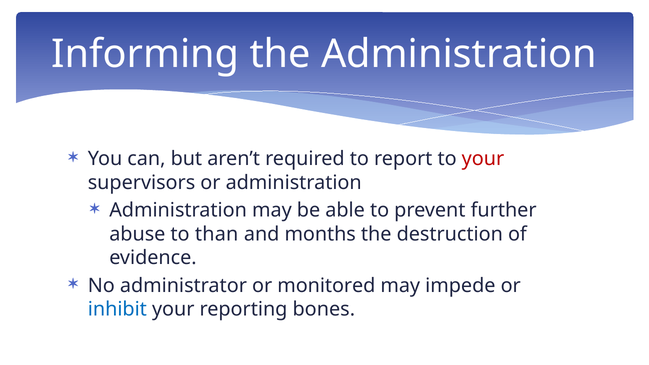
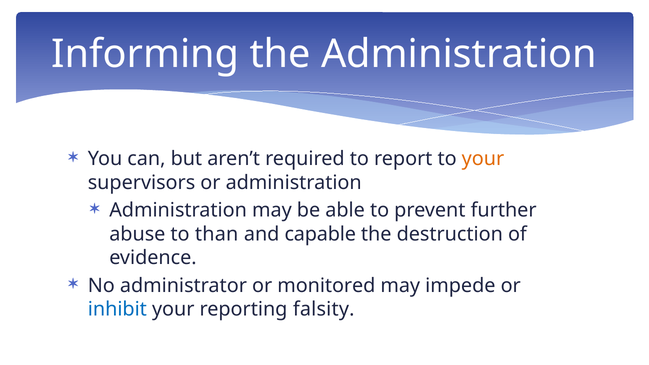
your colour: red -> orange (483, 159)
months: months -> capable (320, 234)
bones: bones -> falsity (324, 309)
